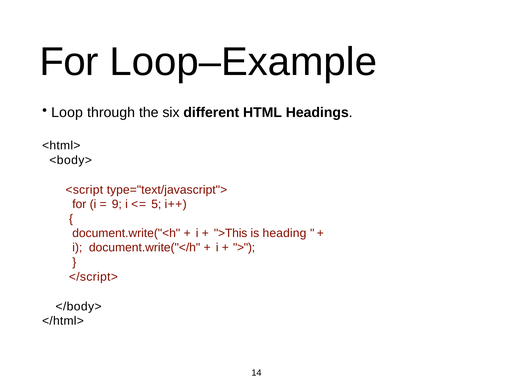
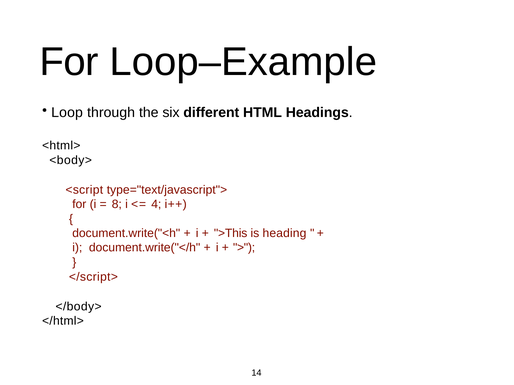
9: 9 -> 8 (117, 204)
5: 5 -> 4 (156, 204)
